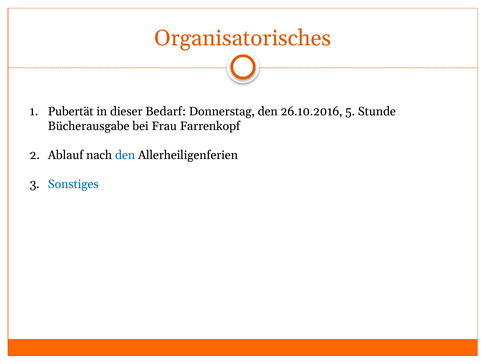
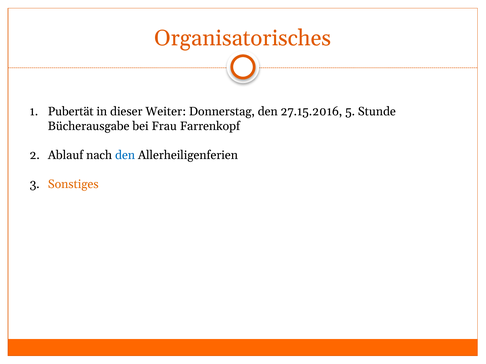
Bedarf: Bedarf -> Weiter (166, 112)
26.10.2016: 26.10.2016 -> 27.15.2016 (311, 112)
Sonstiges colour: blue -> orange (73, 185)
